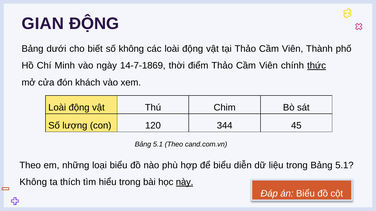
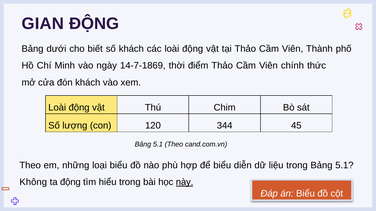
số không: không -> khách (131, 49)
thức underline: present -> none (317, 66)
ta thích: thích -> động (70, 183)
